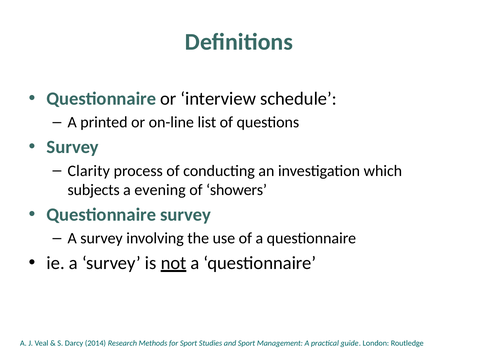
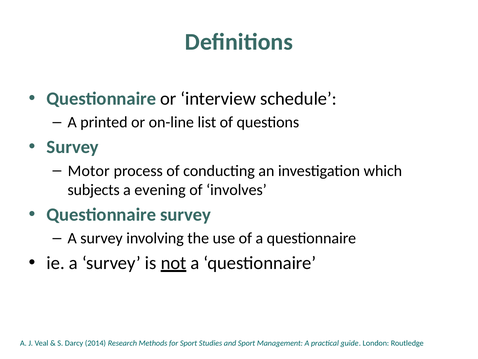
Clarity: Clarity -> Motor (89, 171)
showers: showers -> involves (236, 190)
